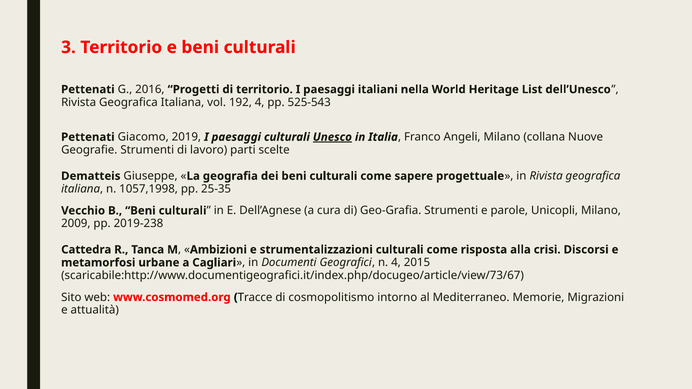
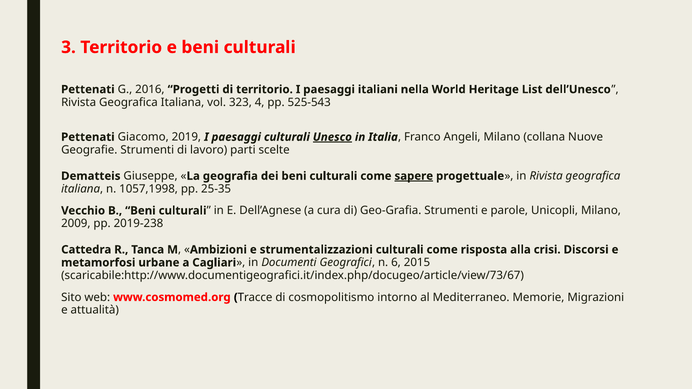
192: 192 -> 323 (240, 102)
sapere underline: none -> present (414, 176)
n 4: 4 -> 6 (396, 263)
